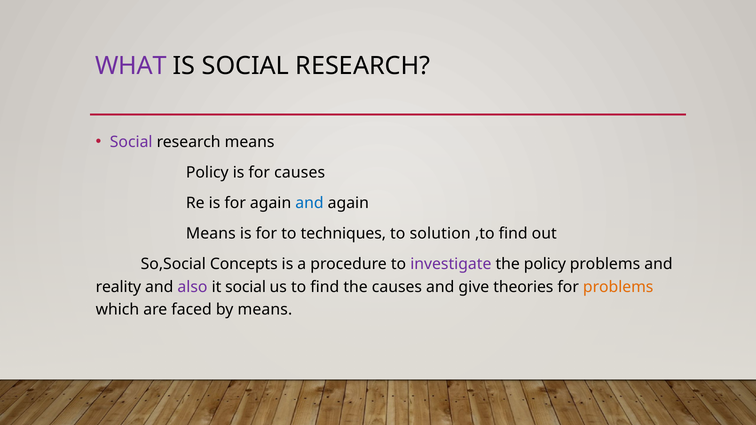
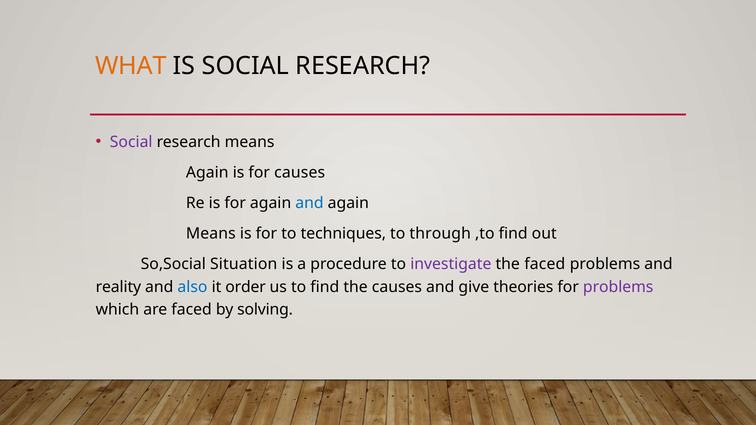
WHAT colour: purple -> orange (131, 66)
Policy: Policy -> Again (207, 173)
solution: solution -> through (440, 234)
Concepts: Concepts -> Situation (244, 264)
the policy: policy -> faced (545, 264)
also colour: purple -> blue (192, 287)
it social: social -> order (246, 287)
problems colour: orange -> purple (618, 287)
by means: means -> solving (265, 310)
